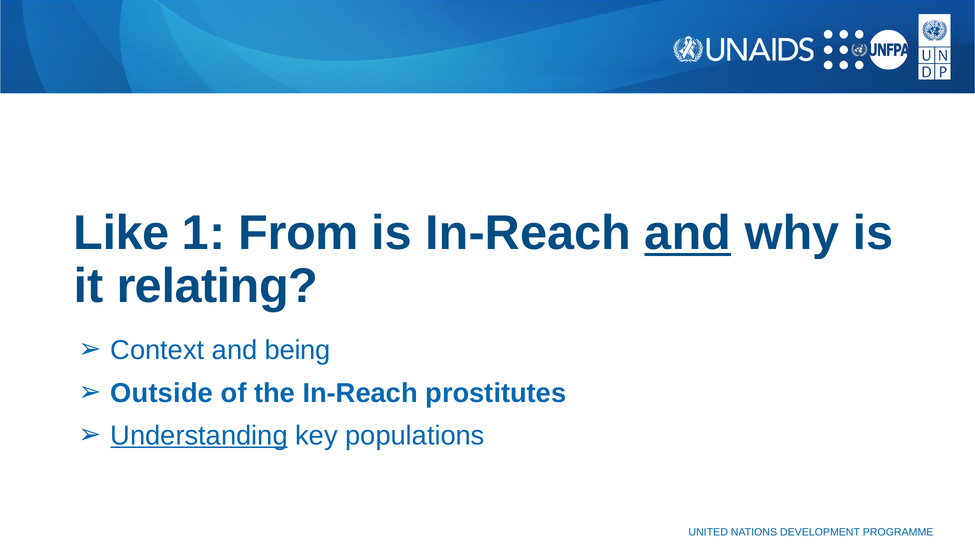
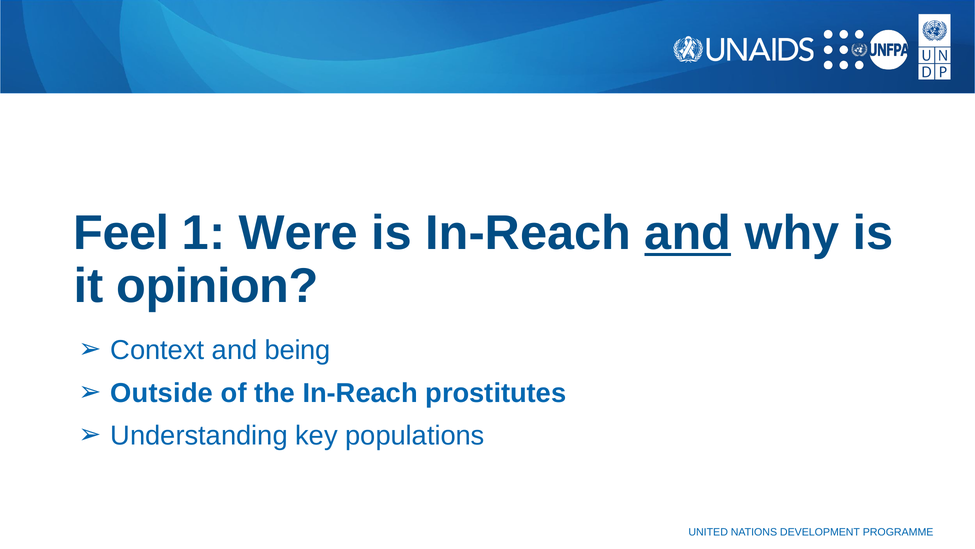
Like: Like -> Feel (121, 233)
From: From -> Were (298, 233)
relating: relating -> opinion (217, 286)
Understanding underline: present -> none (199, 435)
